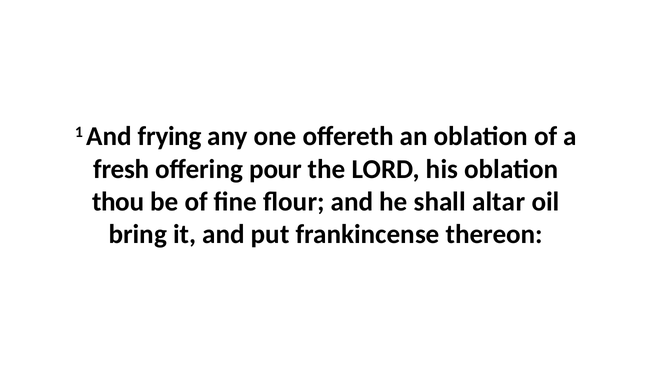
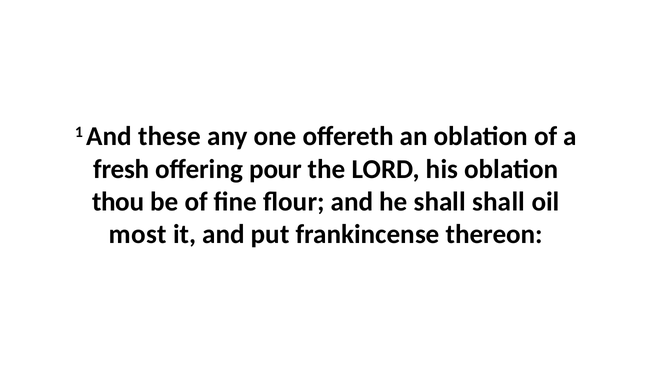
frying: frying -> these (170, 136)
shall altar: altar -> shall (499, 202)
bring: bring -> most (138, 234)
